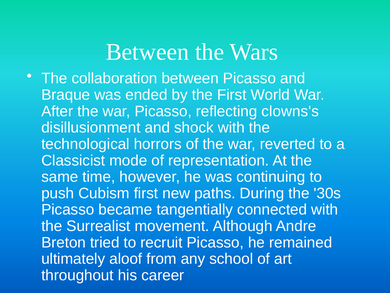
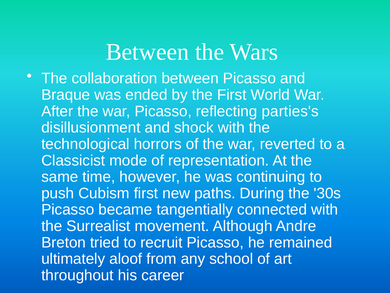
clowns's: clowns's -> parties's (290, 111)
